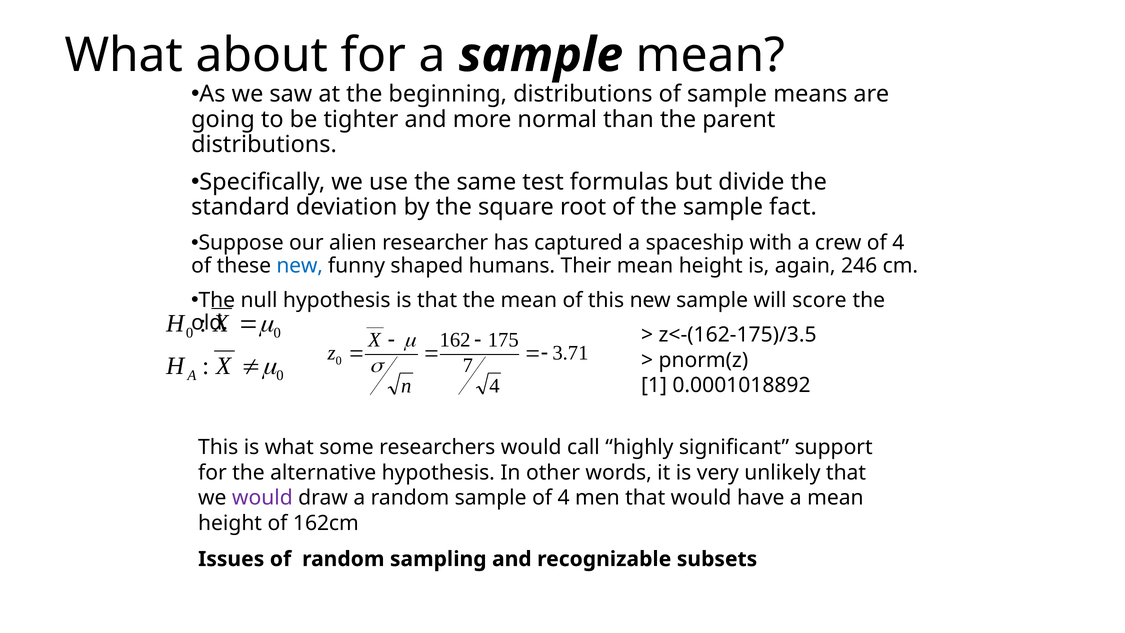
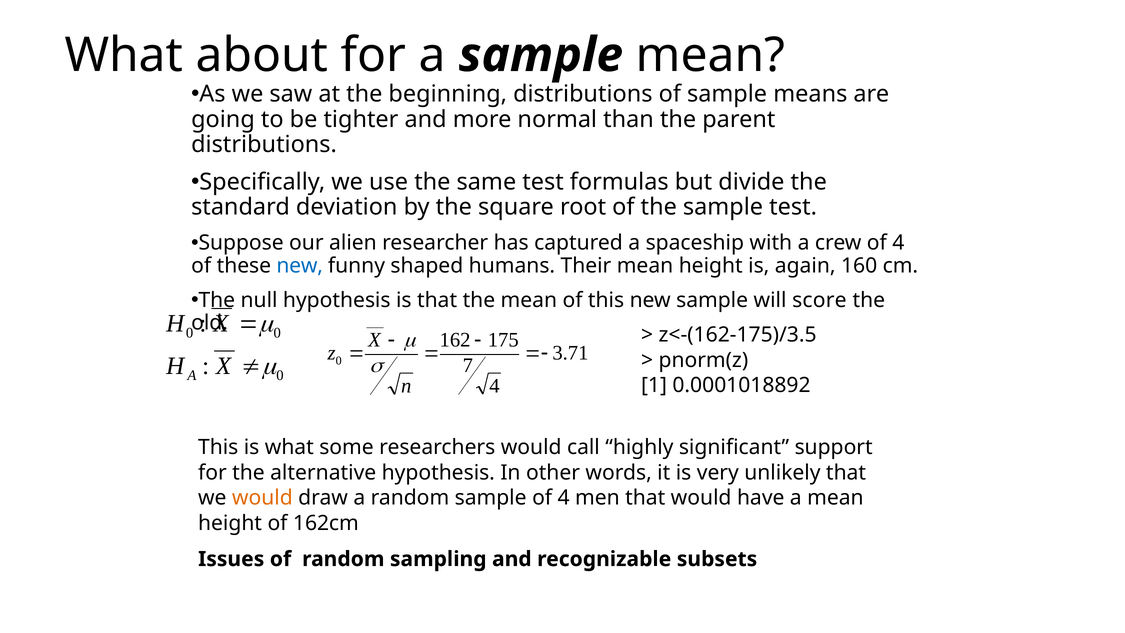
sample fact: fact -> test (793, 207)
246: 246 -> 160 (859, 266)
would colour: purple -> orange (262, 498)
